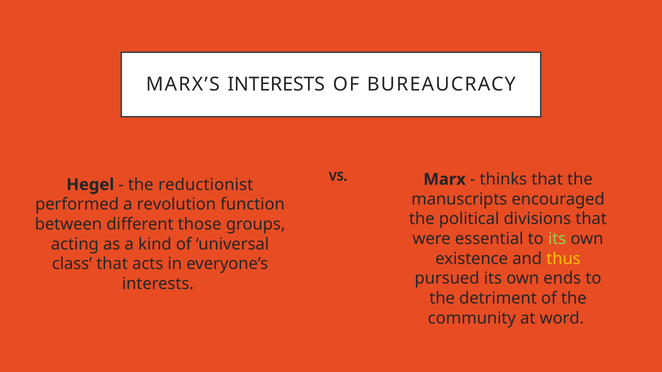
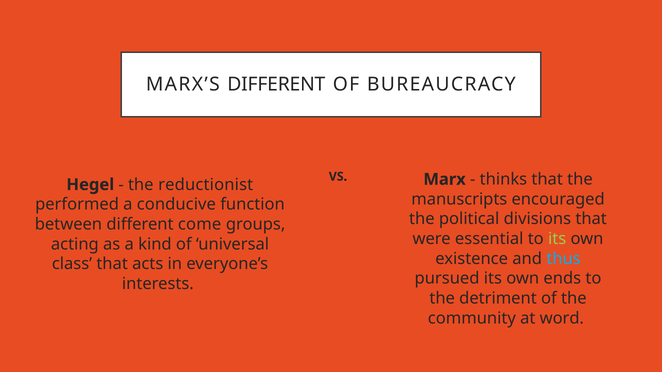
MARX’S INTERESTS: INTERESTS -> DIFFERENT (276, 85)
revolution: revolution -> conducive (176, 205)
those: those -> come (200, 225)
thus colour: yellow -> light blue (564, 259)
